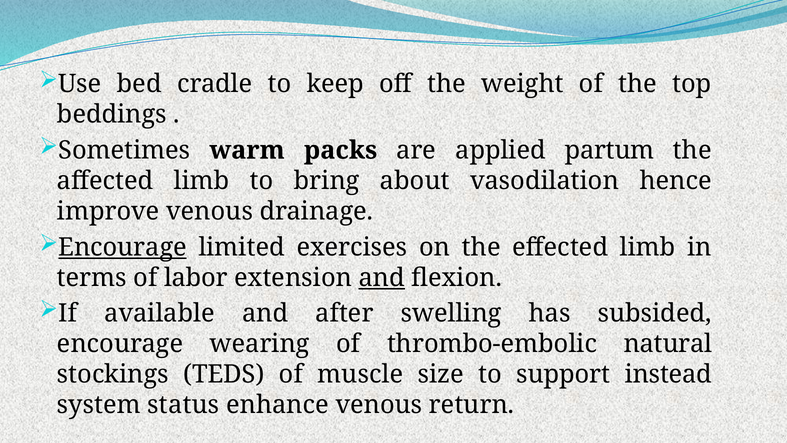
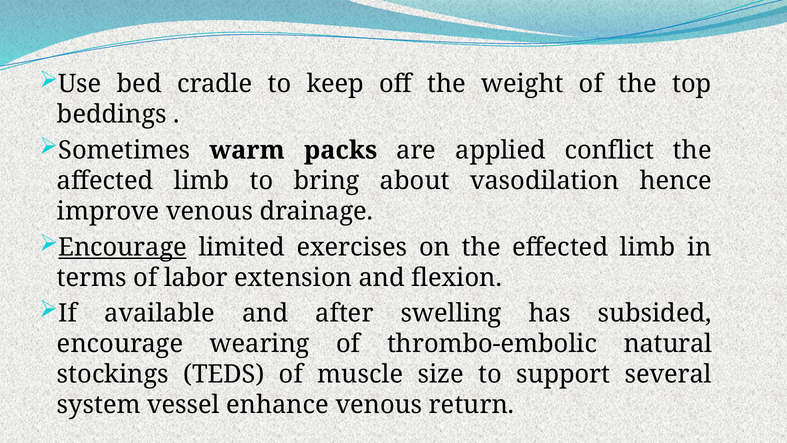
partum: partum -> conflict (610, 150)
and underline: present -> none (382, 277)
instead: instead -> several (668, 374)
status: status -> vessel (183, 405)
